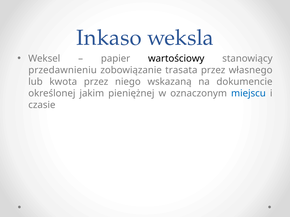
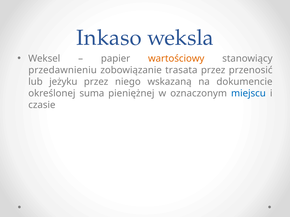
wartościowy colour: black -> orange (176, 59)
własnego: własnego -> przenosić (251, 70)
kwota: kwota -> jeżyku (63, 82)
jakim: jakim -> suma (92, 93)
